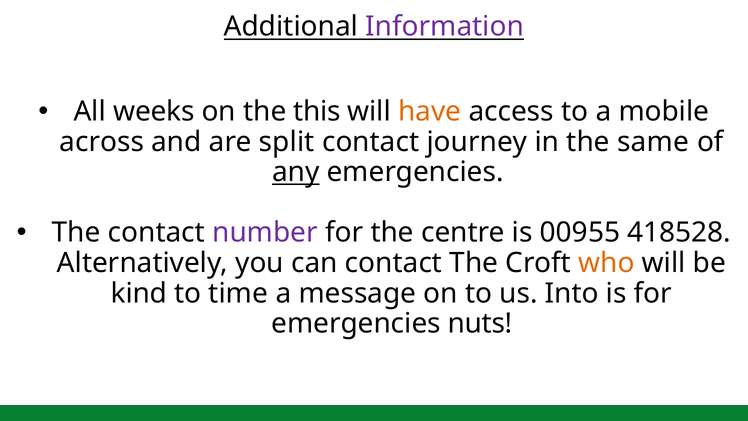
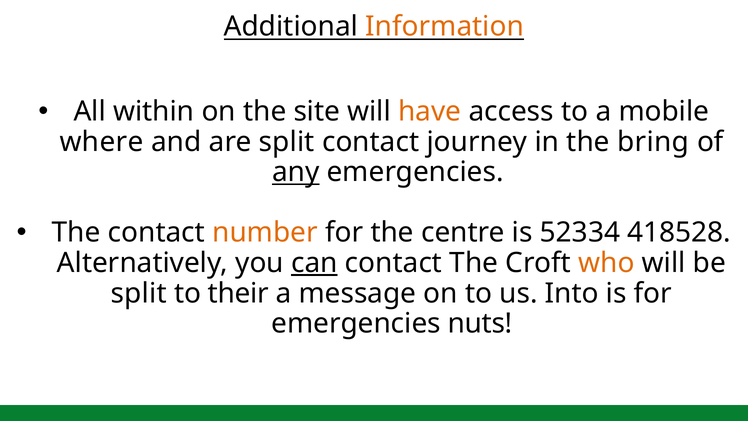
Information colour: purple -> orange (445, 27)
weeks: weeks -> within (154, 111)
this: this -> site (317, 111)
across: across -> where (101, 142)
same: same -> bring (653, 142)
number colour: purple -> orange (265, 233)
00955: 00955 -> 52334 (580, 233)
can underline: none -> present (314, 263)
kind: kind -> split (139, 293)
time: time -> their (238, 293)
